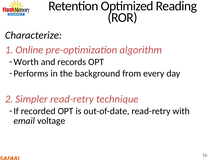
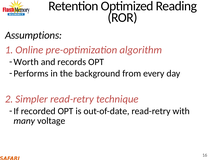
Characterize: Characterize -> Assumptions (33, 35)
email: email -> many (24, 121)
